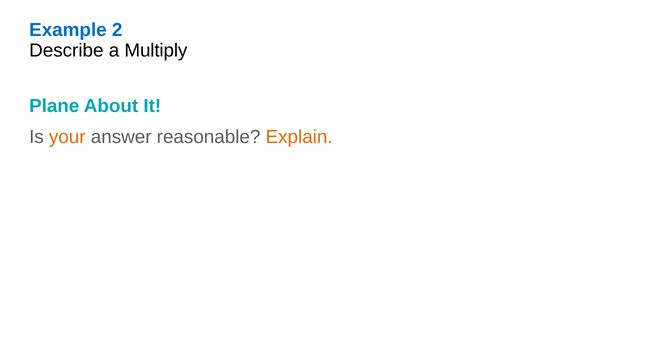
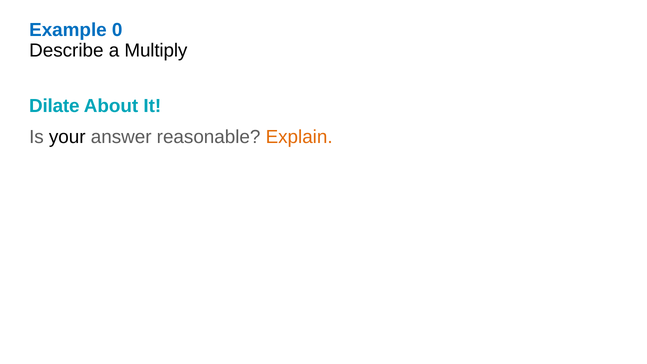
2: 2 -> 0 (117, 30)
Plane: Plane -> Dilate (54, 106)
your colour: orange -> black (67, 137)
